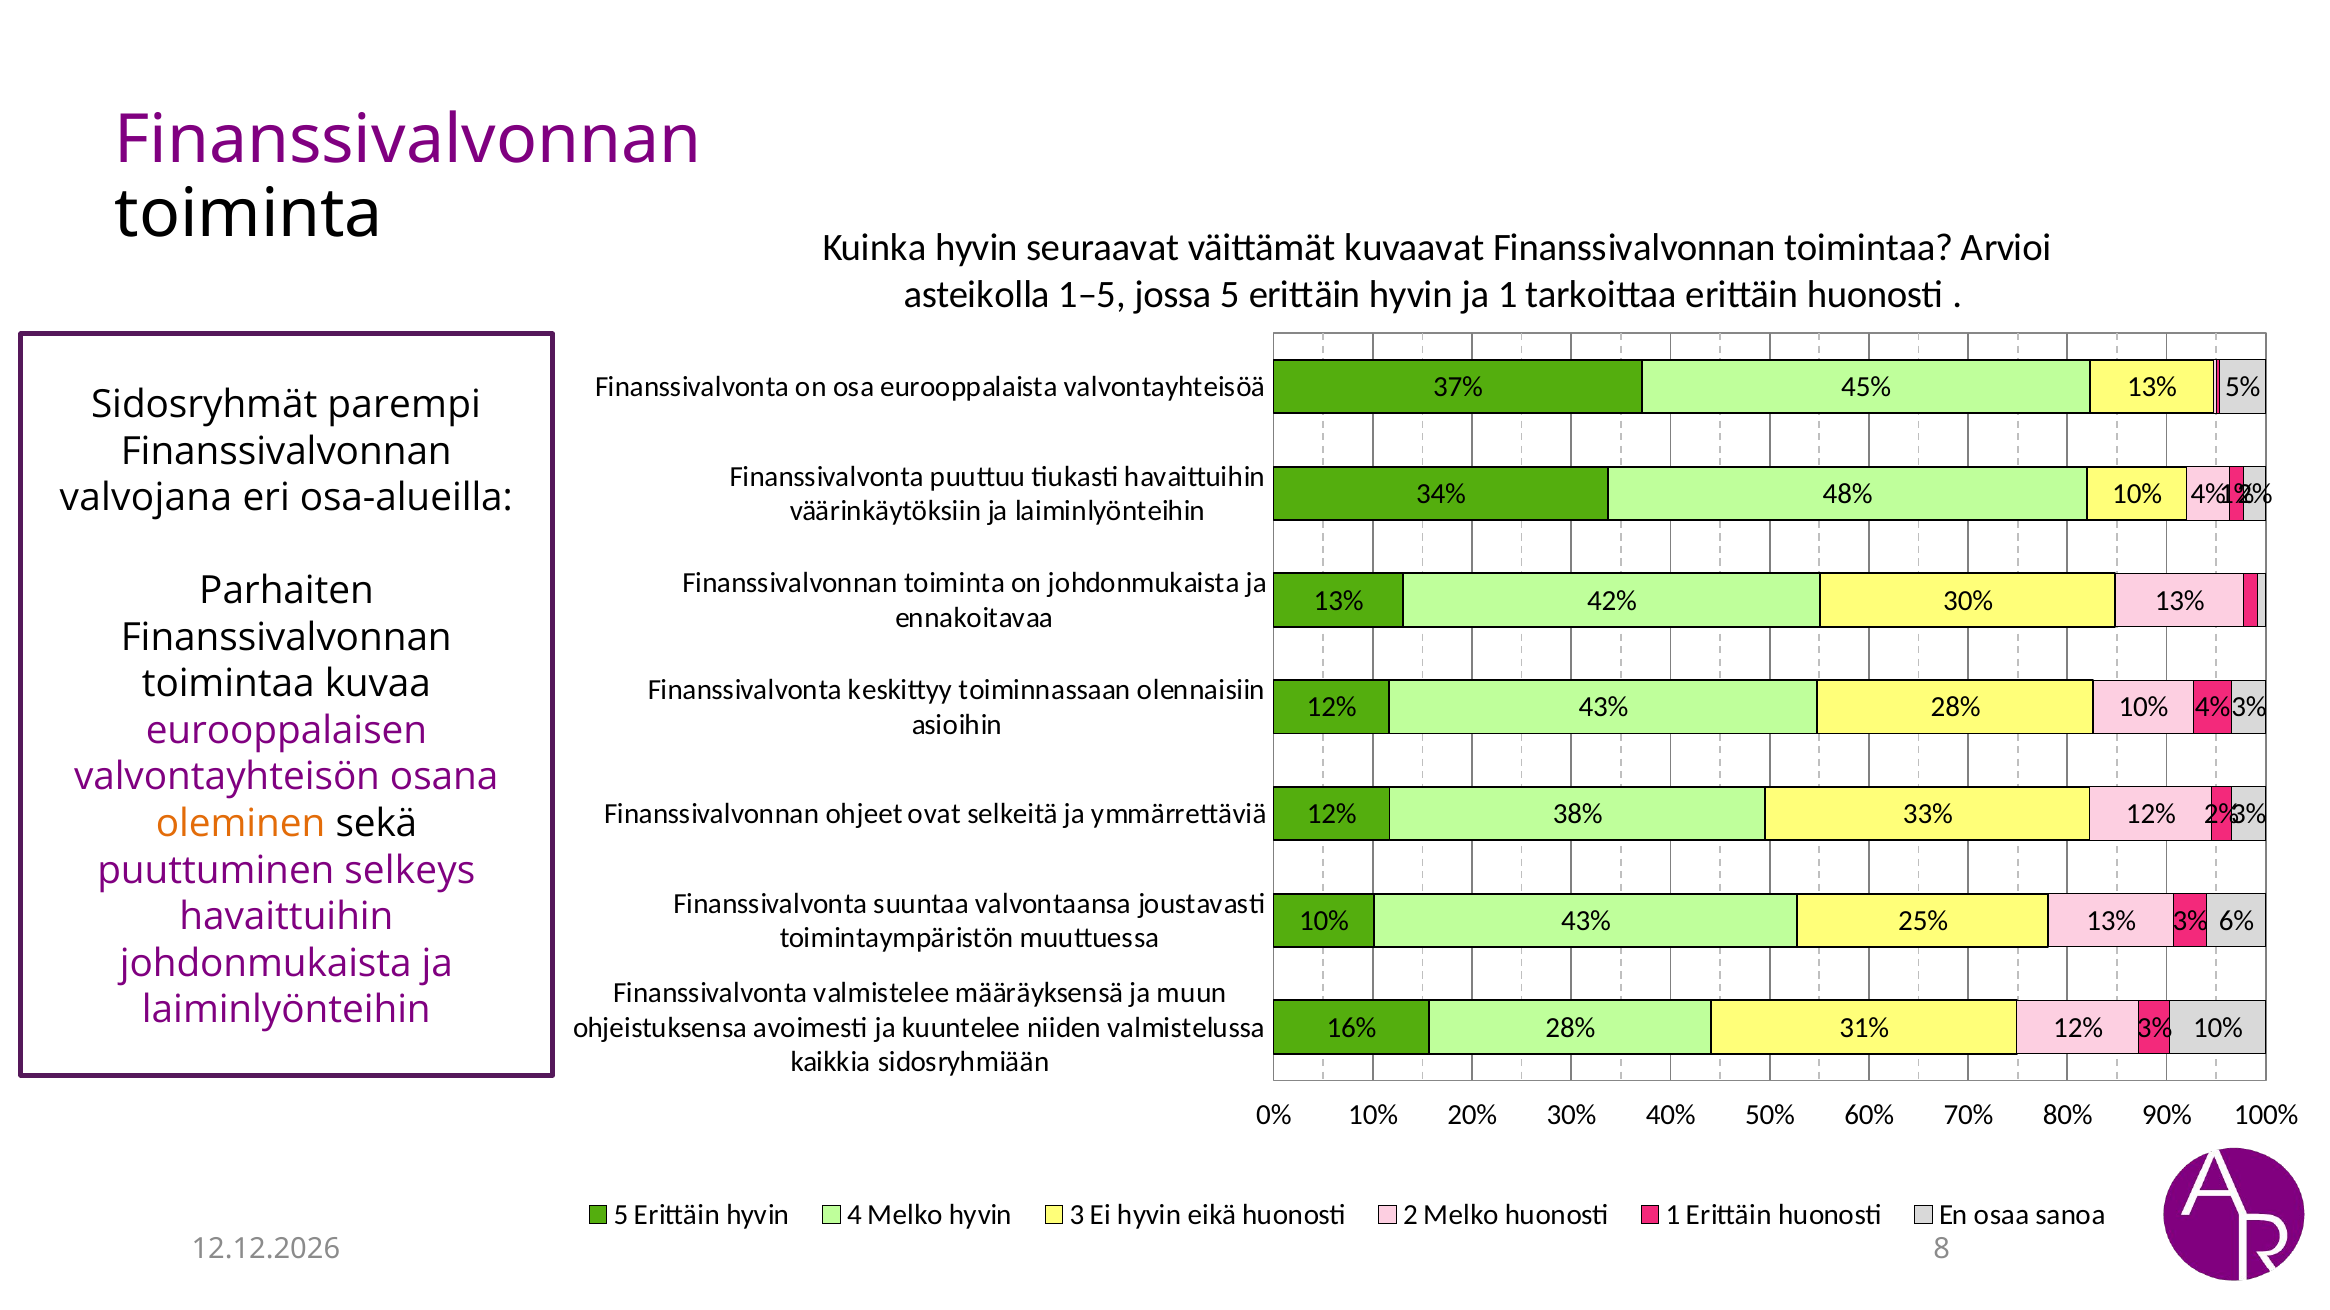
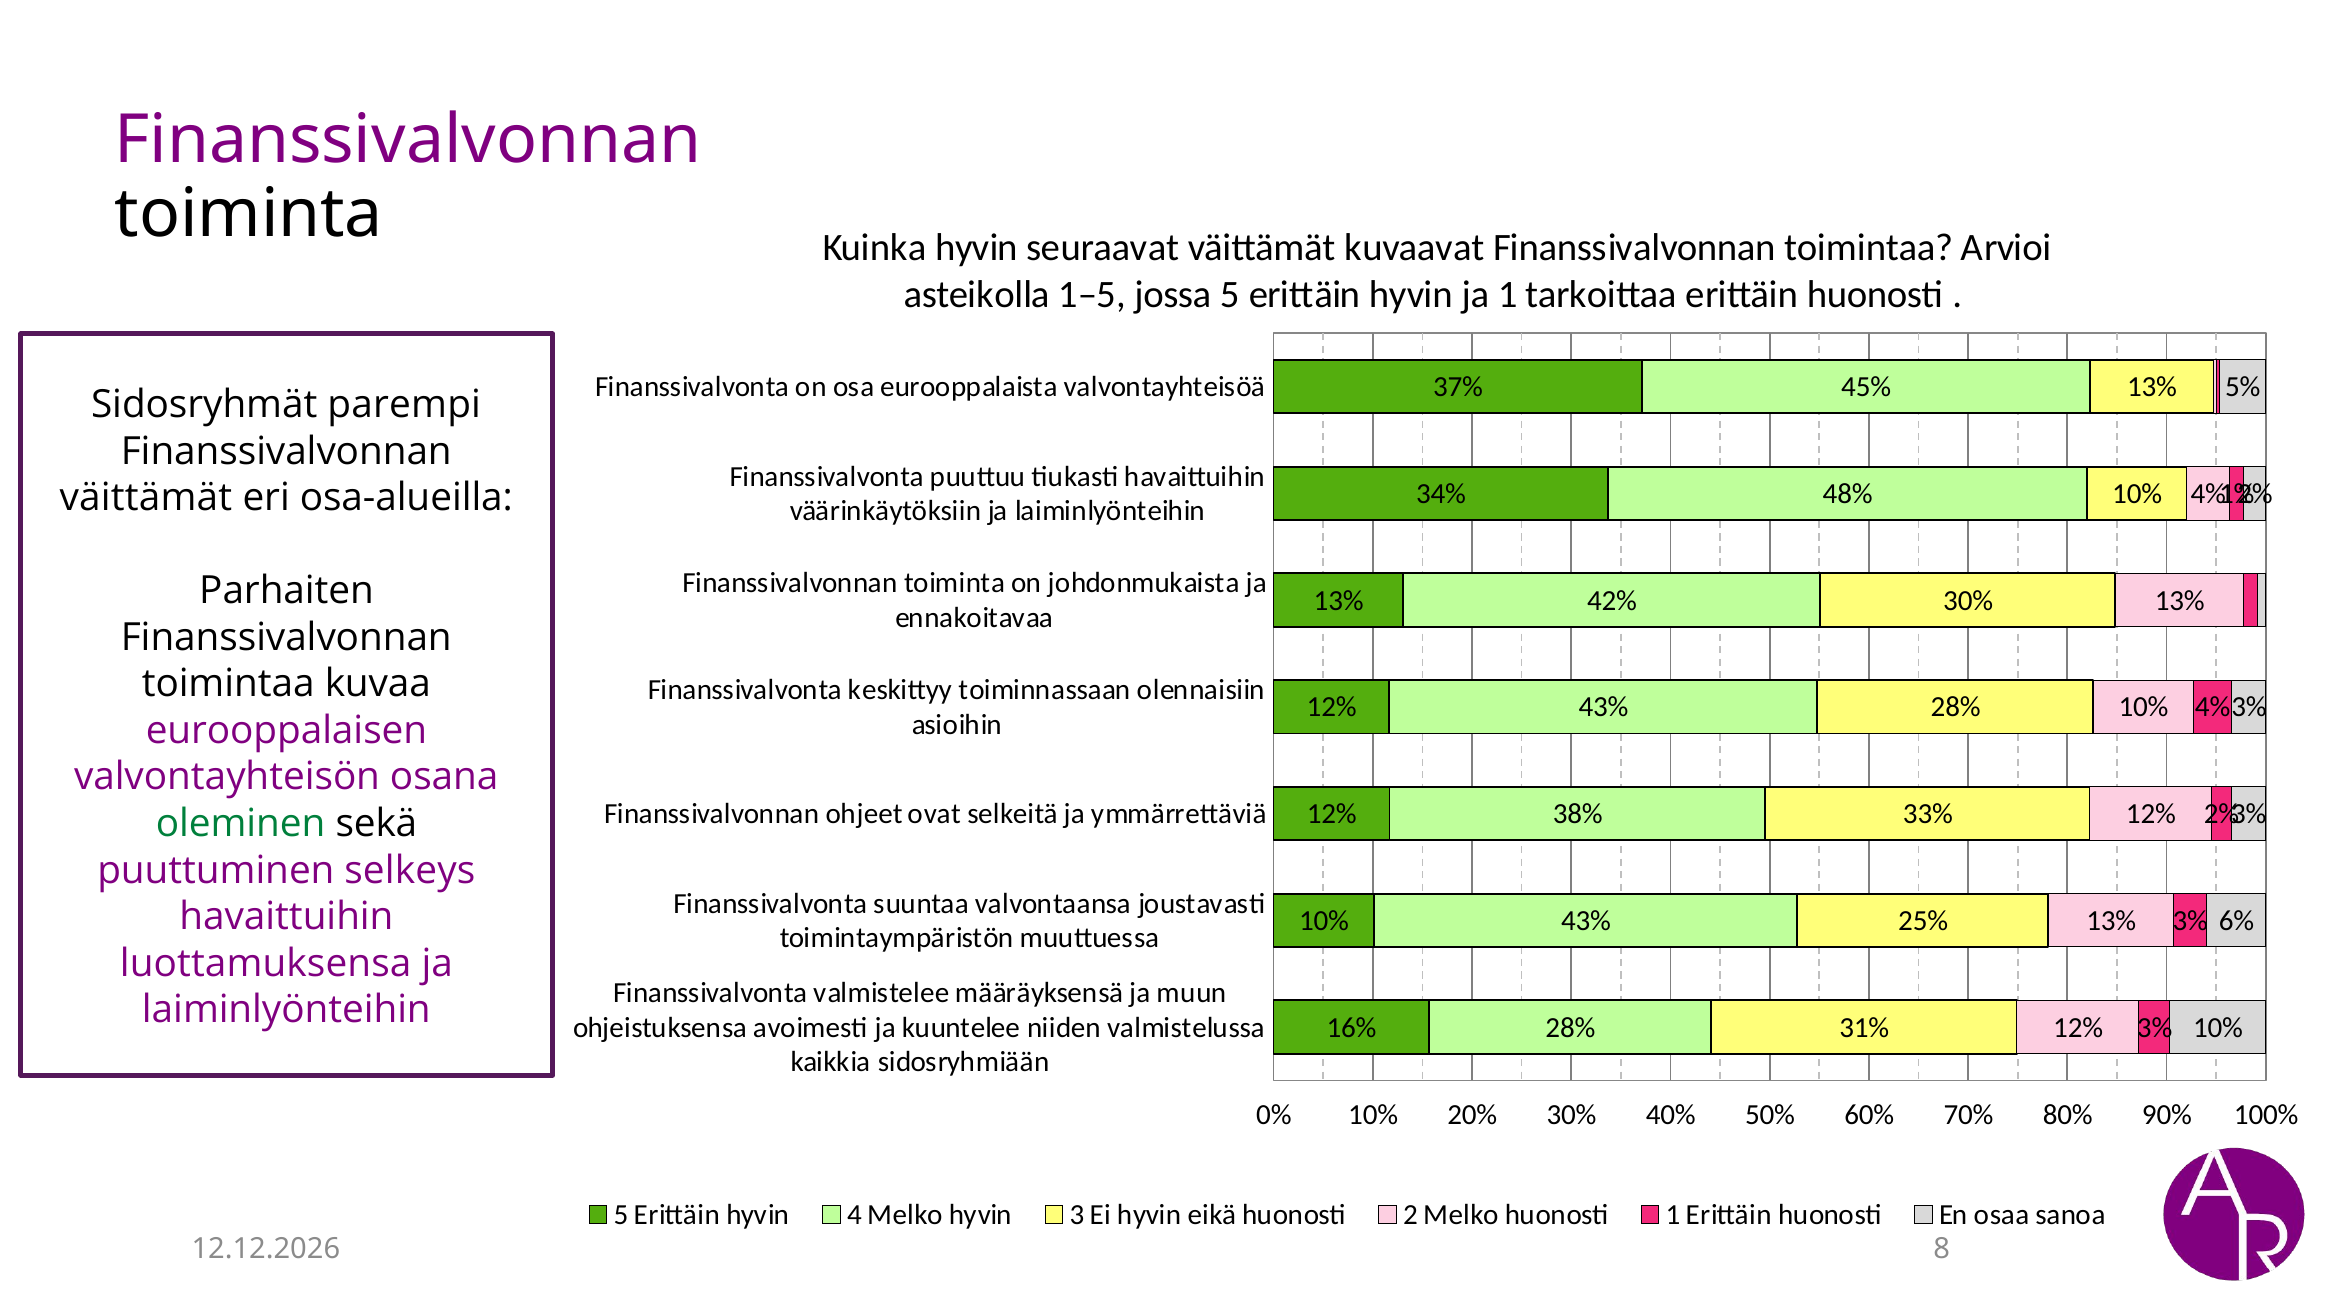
valvojana: valvojana -> väittämät (146, 498)
oleminen colour: orange -> green (241, 824)
johdonmukaista: johdonmukaista -> luottamuksensa (266, 964)
